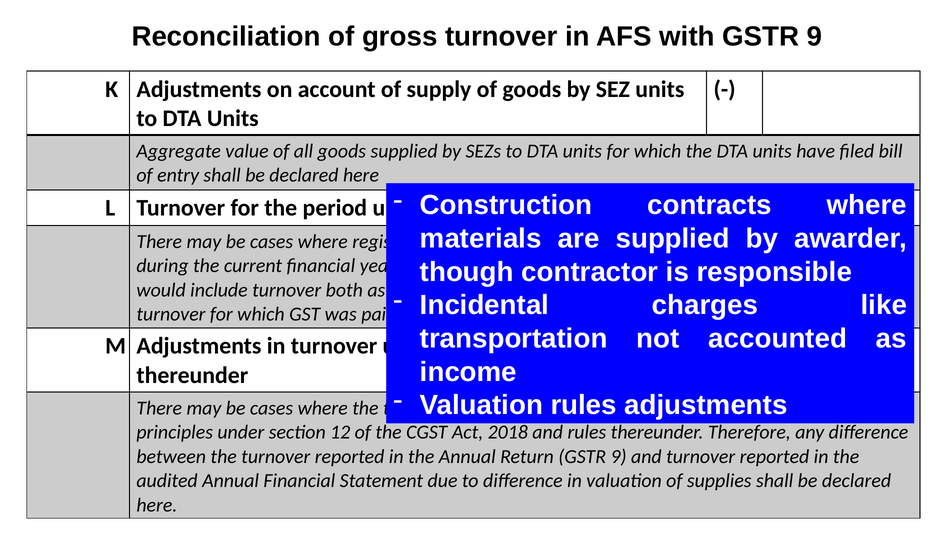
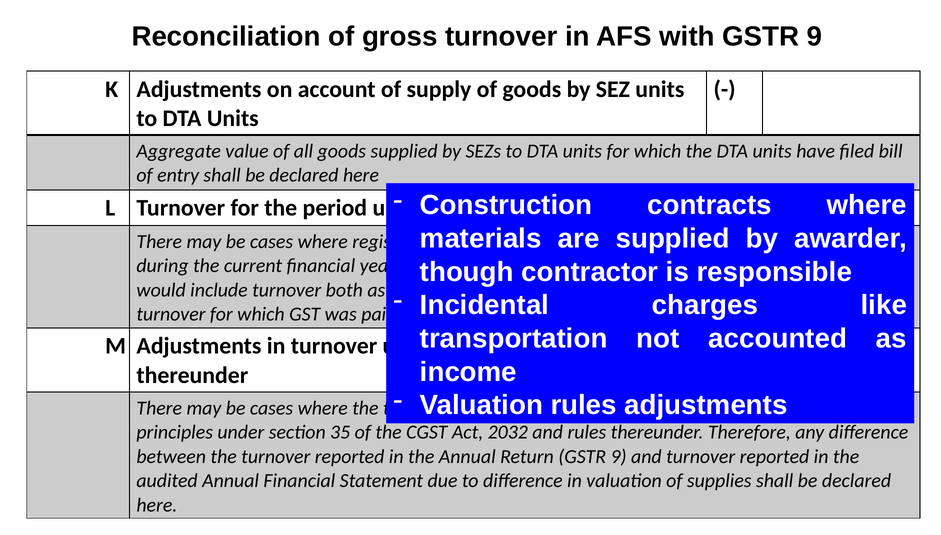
12: 12 -> 35 (340, 432)
2018: 2018 -> 2032 (508, 432)
